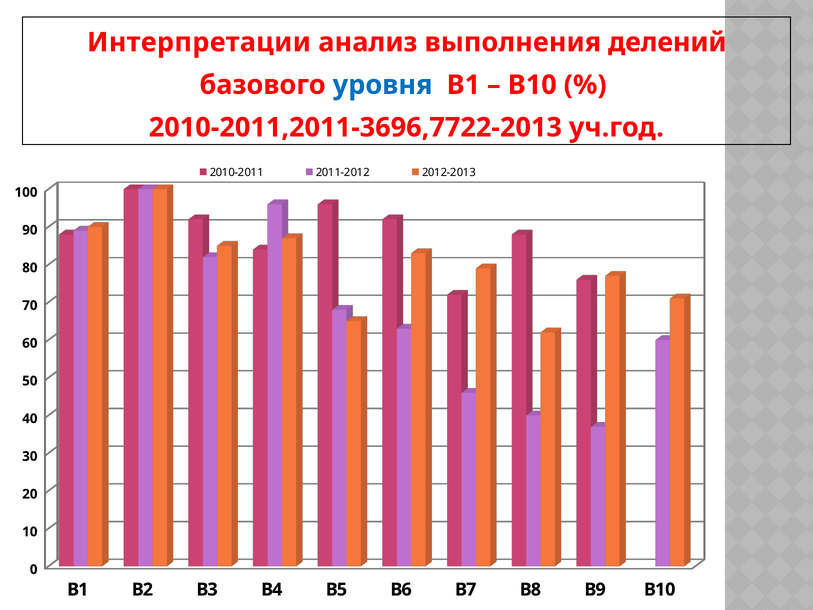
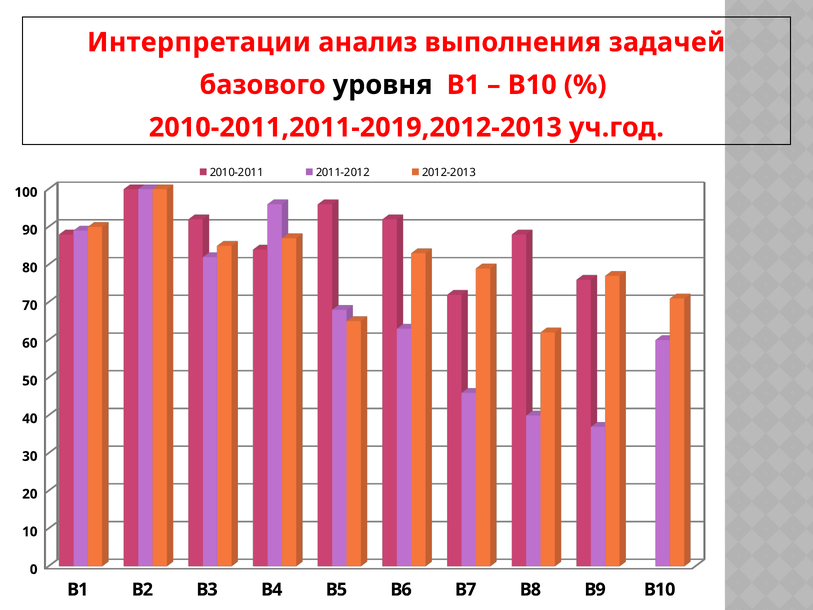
делений: делений -> задачей (667, 42)
уровня colour: blue -> black (383, 85)
2010-2011,2011-3696,7722-2013: 2010-2011,2011-3696,7722-2013 -> 2010-2011,2011-2019,2012-2013 (355, 127)
